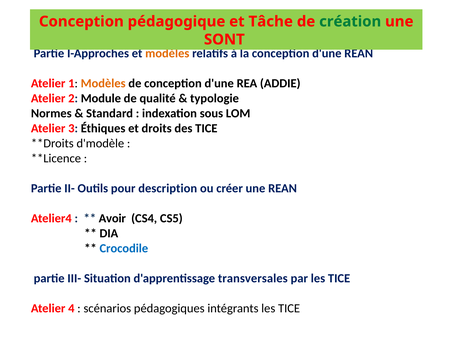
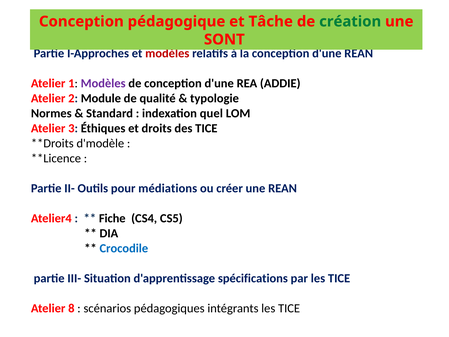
modèles colour: orange -> red (167, 53)
Modèles colour: orange -> purple (103, 83)
sous: sous -> quel (211, 113)
description: description -> médiations (168, 188)
Avoir: Avoir -> Fiche (112, 218)
transversales: transversales -> spécifications (253, 278)
4: 4 -> 8 (71, 308)
